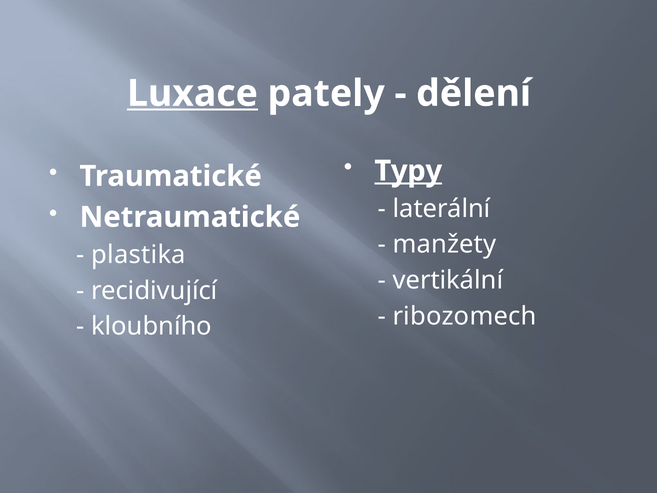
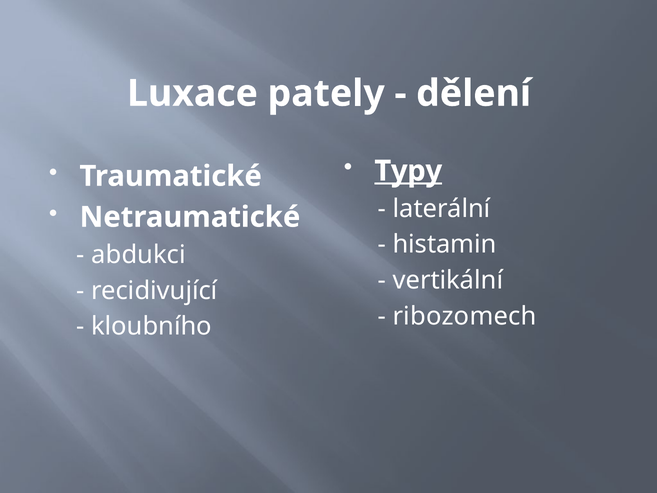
Luxace underline: present -> none (192, 93)
manžety: manžety -> histamin (445, 244)
plastika: plastika -> abdukci (139, 255)
